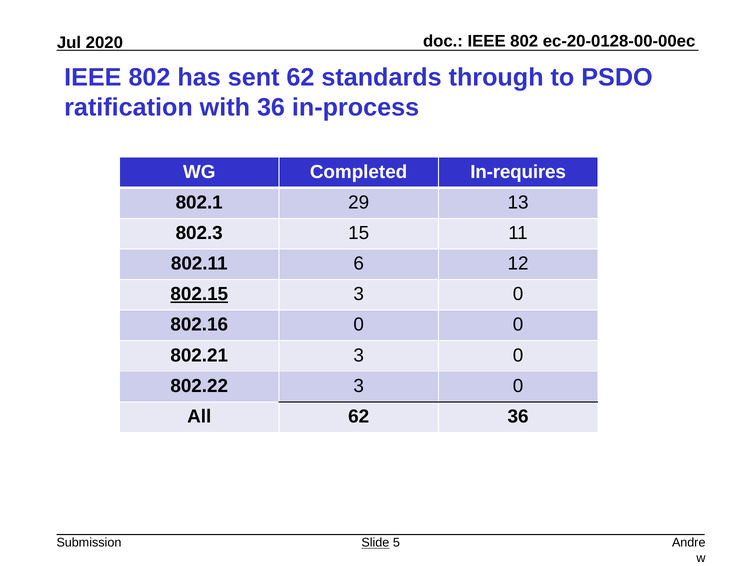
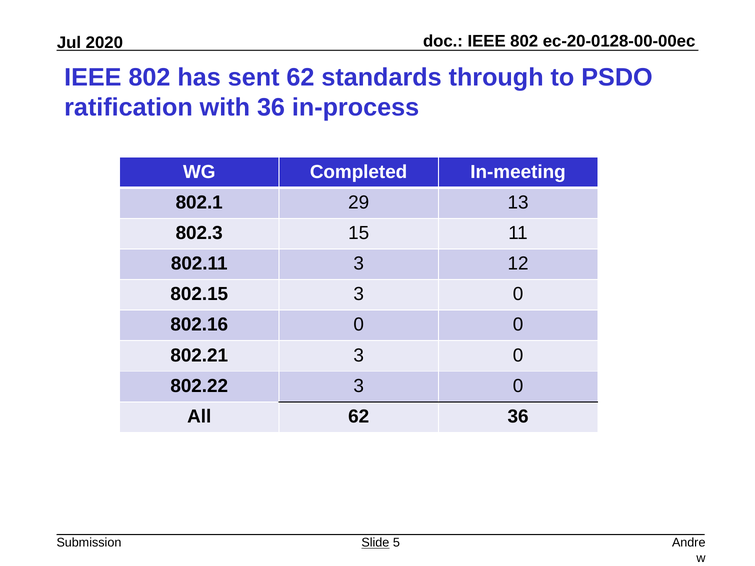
In-requires: In-requires -> In-meeting (518, 172)
802.11 6: 6 -> 3 (359, 264)
802.15 underline: present -> none (199, 294)
